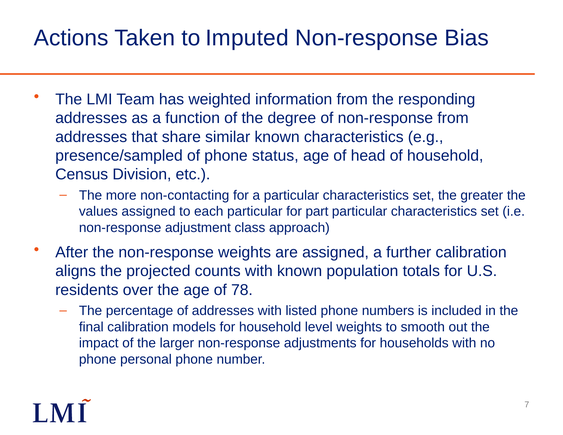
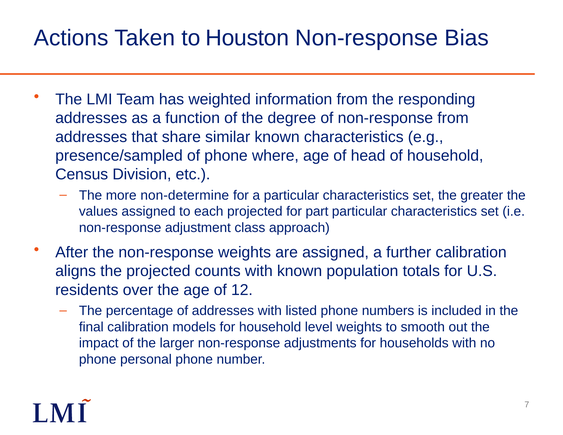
Imputed: Imputed -> Houston (247, 38)
status: status -> where (275, 156)
non-contacting: non-contacting -> non-determine (185, 195)
each particular: particular -> projected (255, 211)
78: 78 -> 12 (242, 290)
